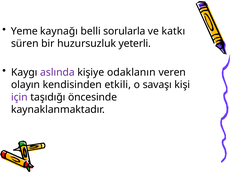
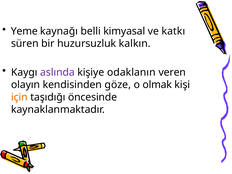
sorularla: sorularla -> kimyasal (124, 31)
yeterli: yeterli -> kalkın (135, 43)
etkili: etkili -> göze (118, 85)
savaşı: savaşı -> olmak (157, 85)
için colour: purple -> orange (19, 97)
